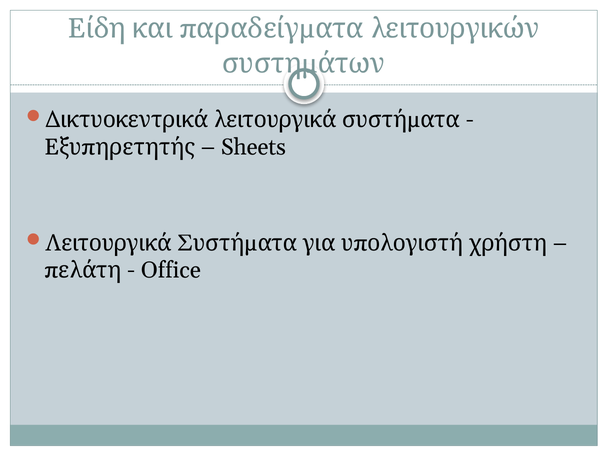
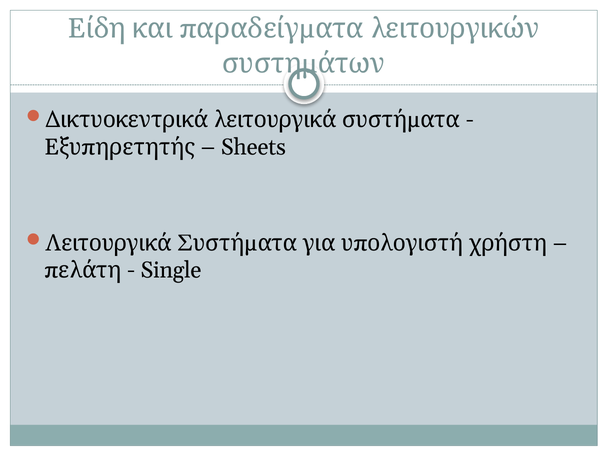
Office: Office -> Single (171, 270)
